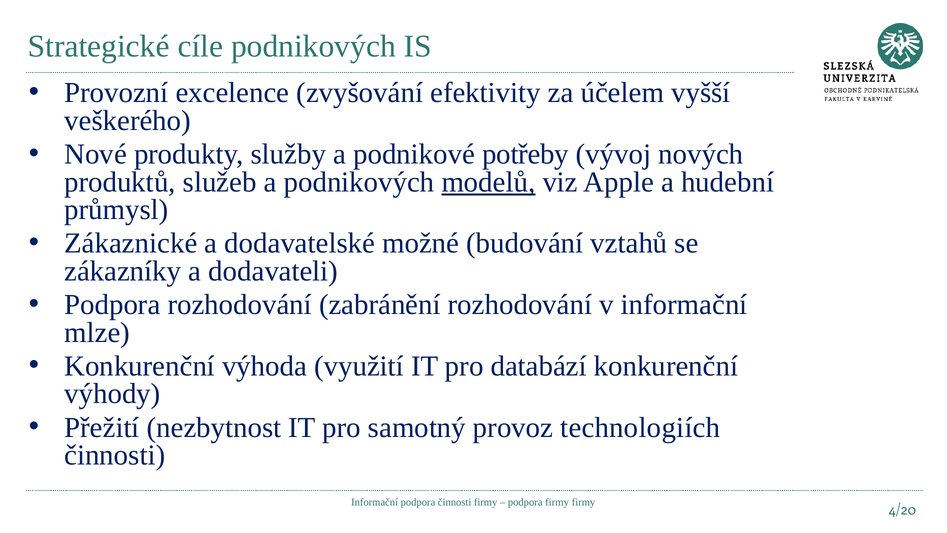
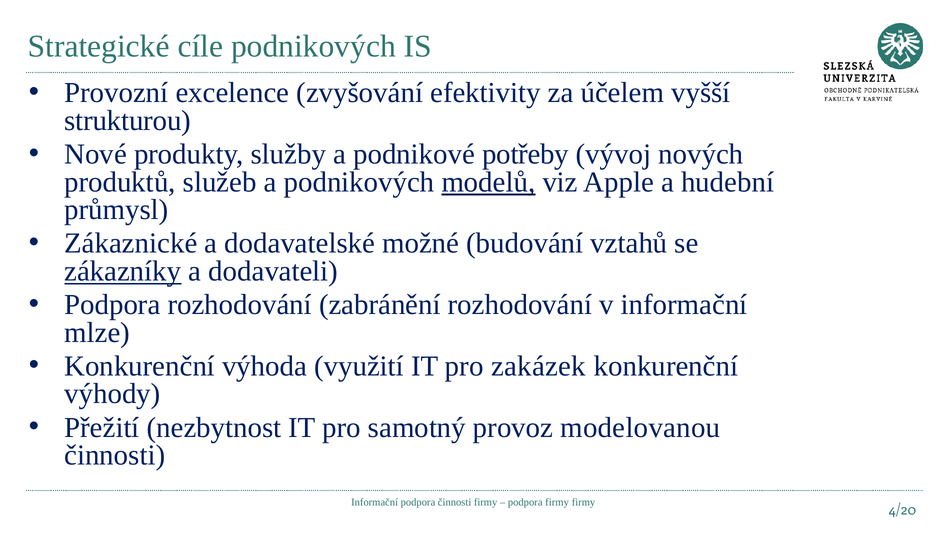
veškerého: veškerého -> strukturou (128, 121)
zákazníky underline: none -> present (123, 271)
databází: databází -> zakázek (539, 366)
technologiích: technologiích -> modelovanou (640, 427)
